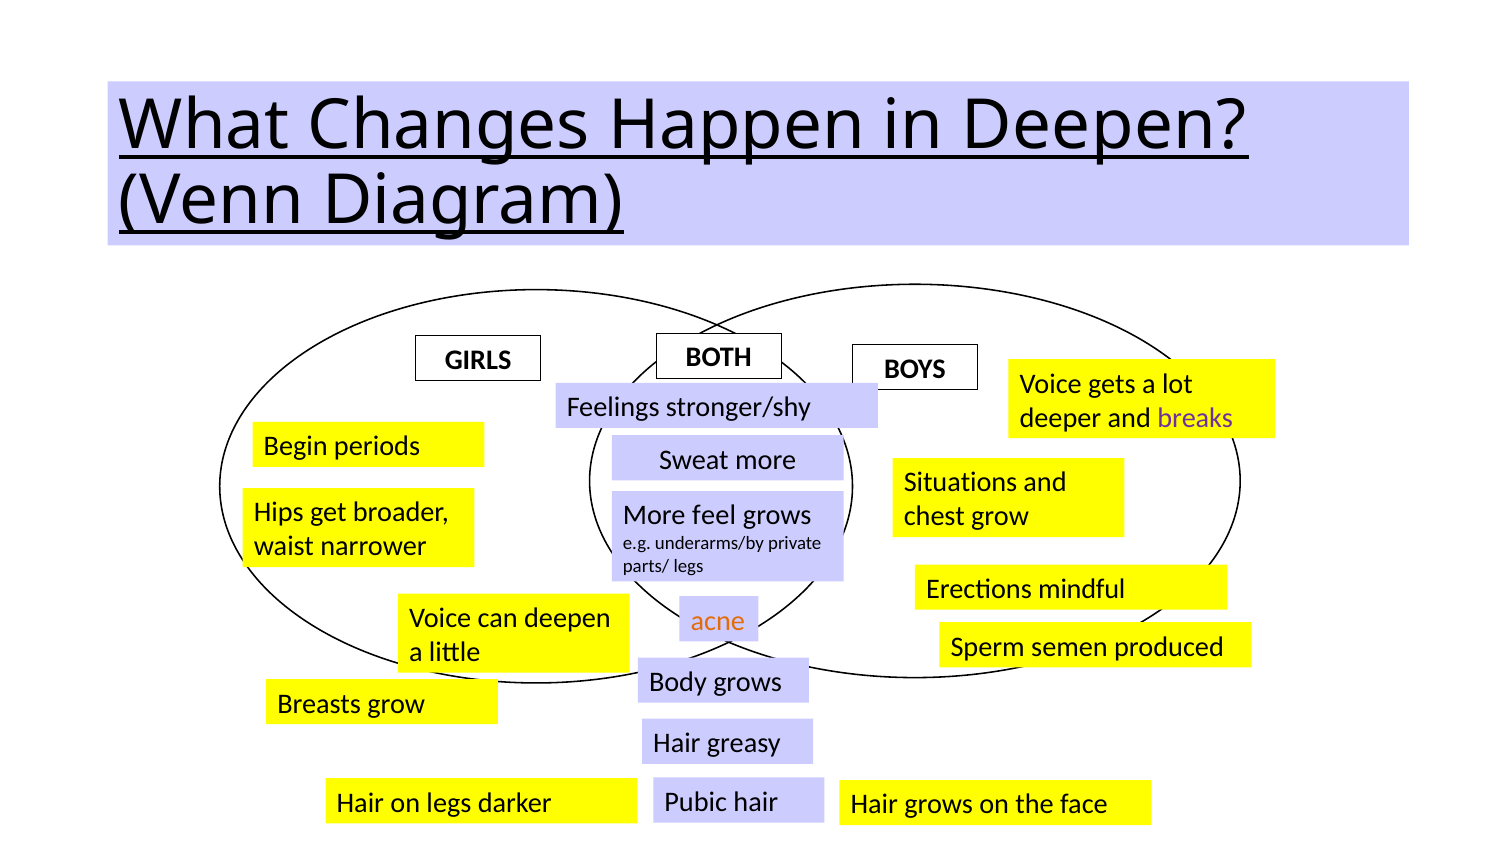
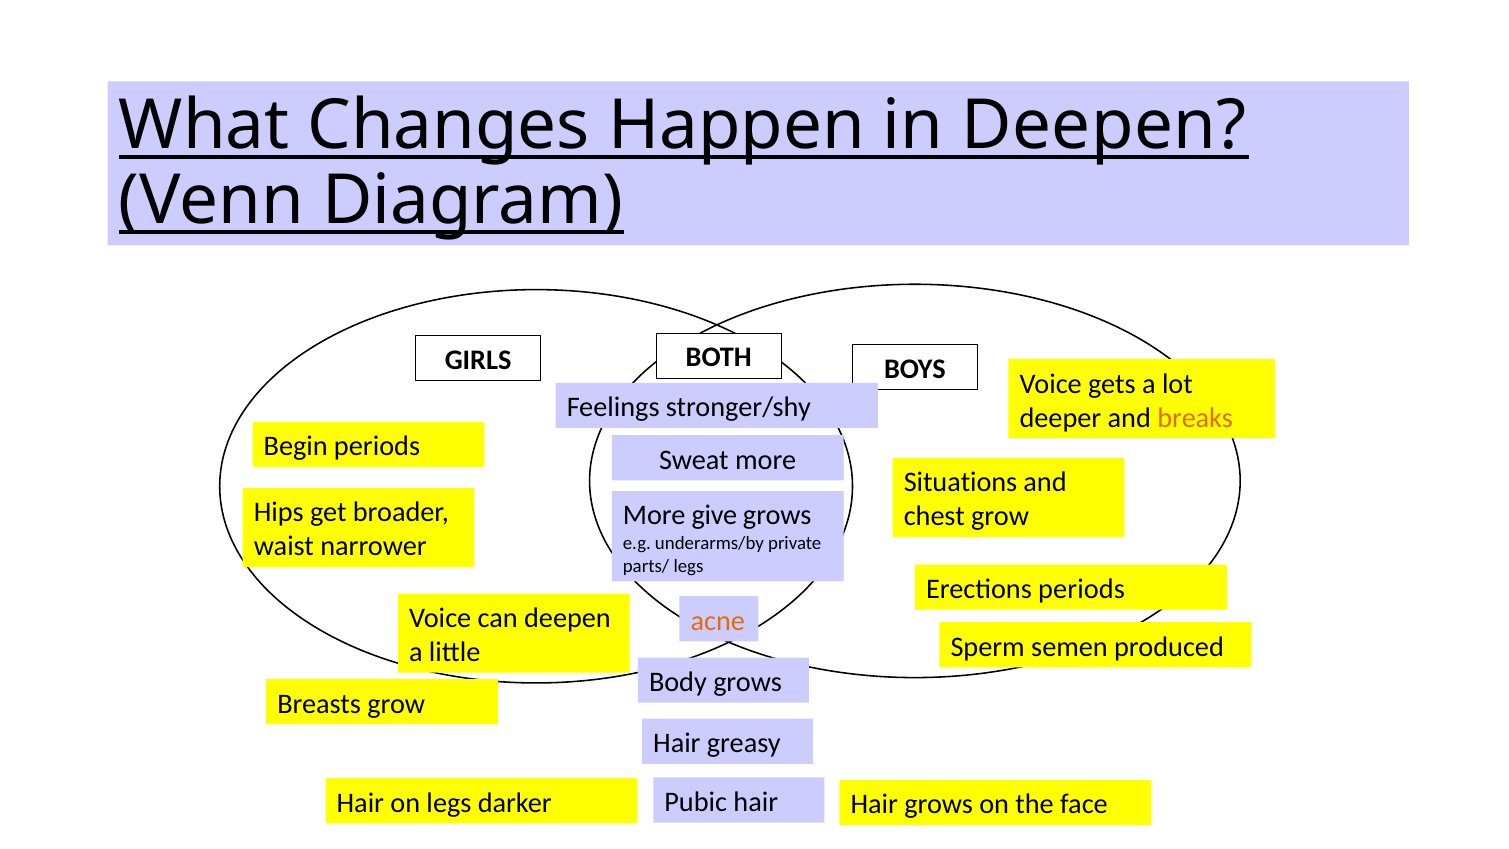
breaks colour: purple -> orange (1195, 418)
feel: feel -> give (714, 515)
Erections mindful: mindful -> periods (1082, 589)
